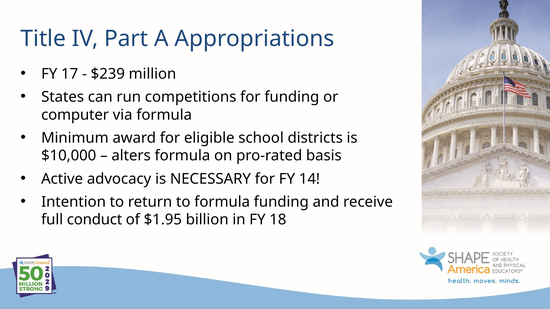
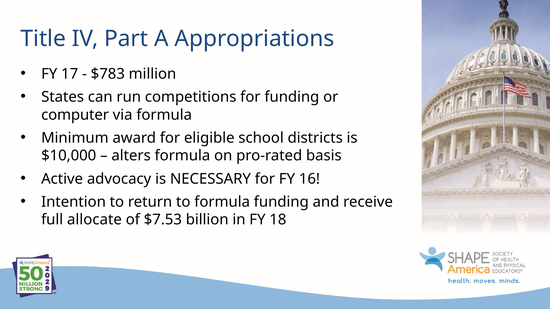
$239: $239 -> $783 (108, 74)
14: 14 -> 16 (309, 179)
conduct: conduct -> allocate (94, 220)
$1.95: $1.95 -> $7.53 (163, 220)
